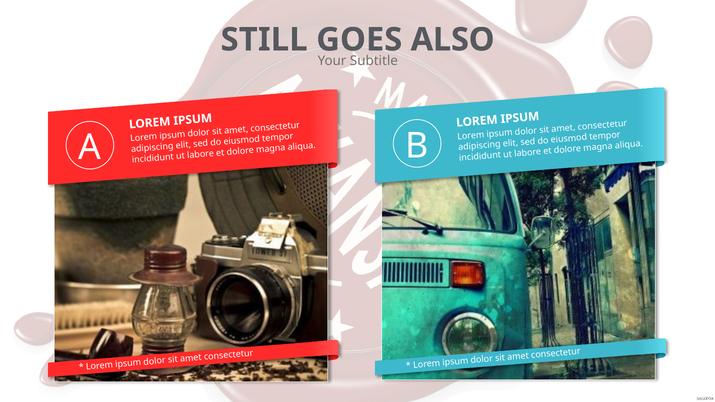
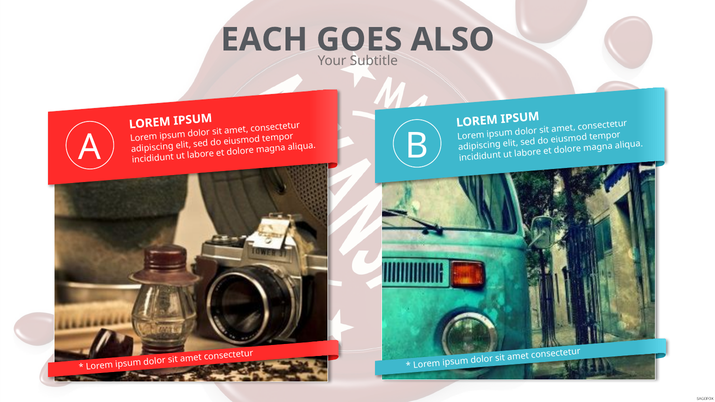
STILL: STILL -> EACH (264, 40)
